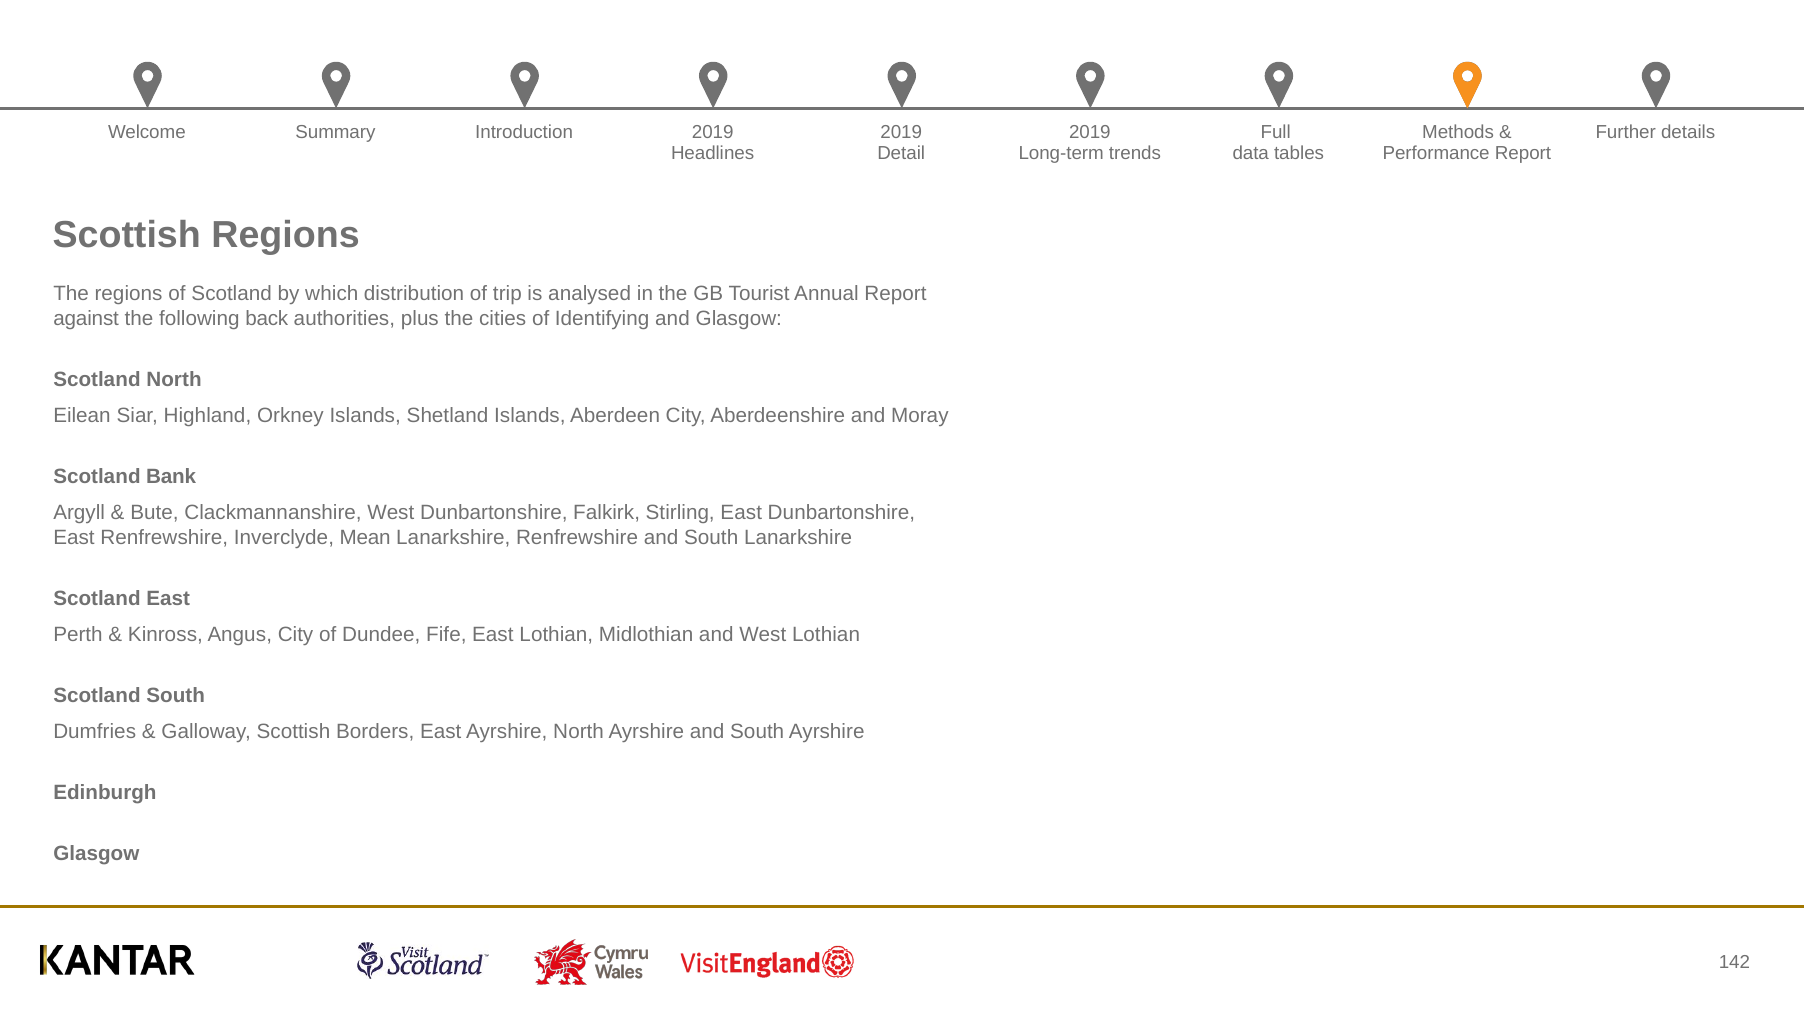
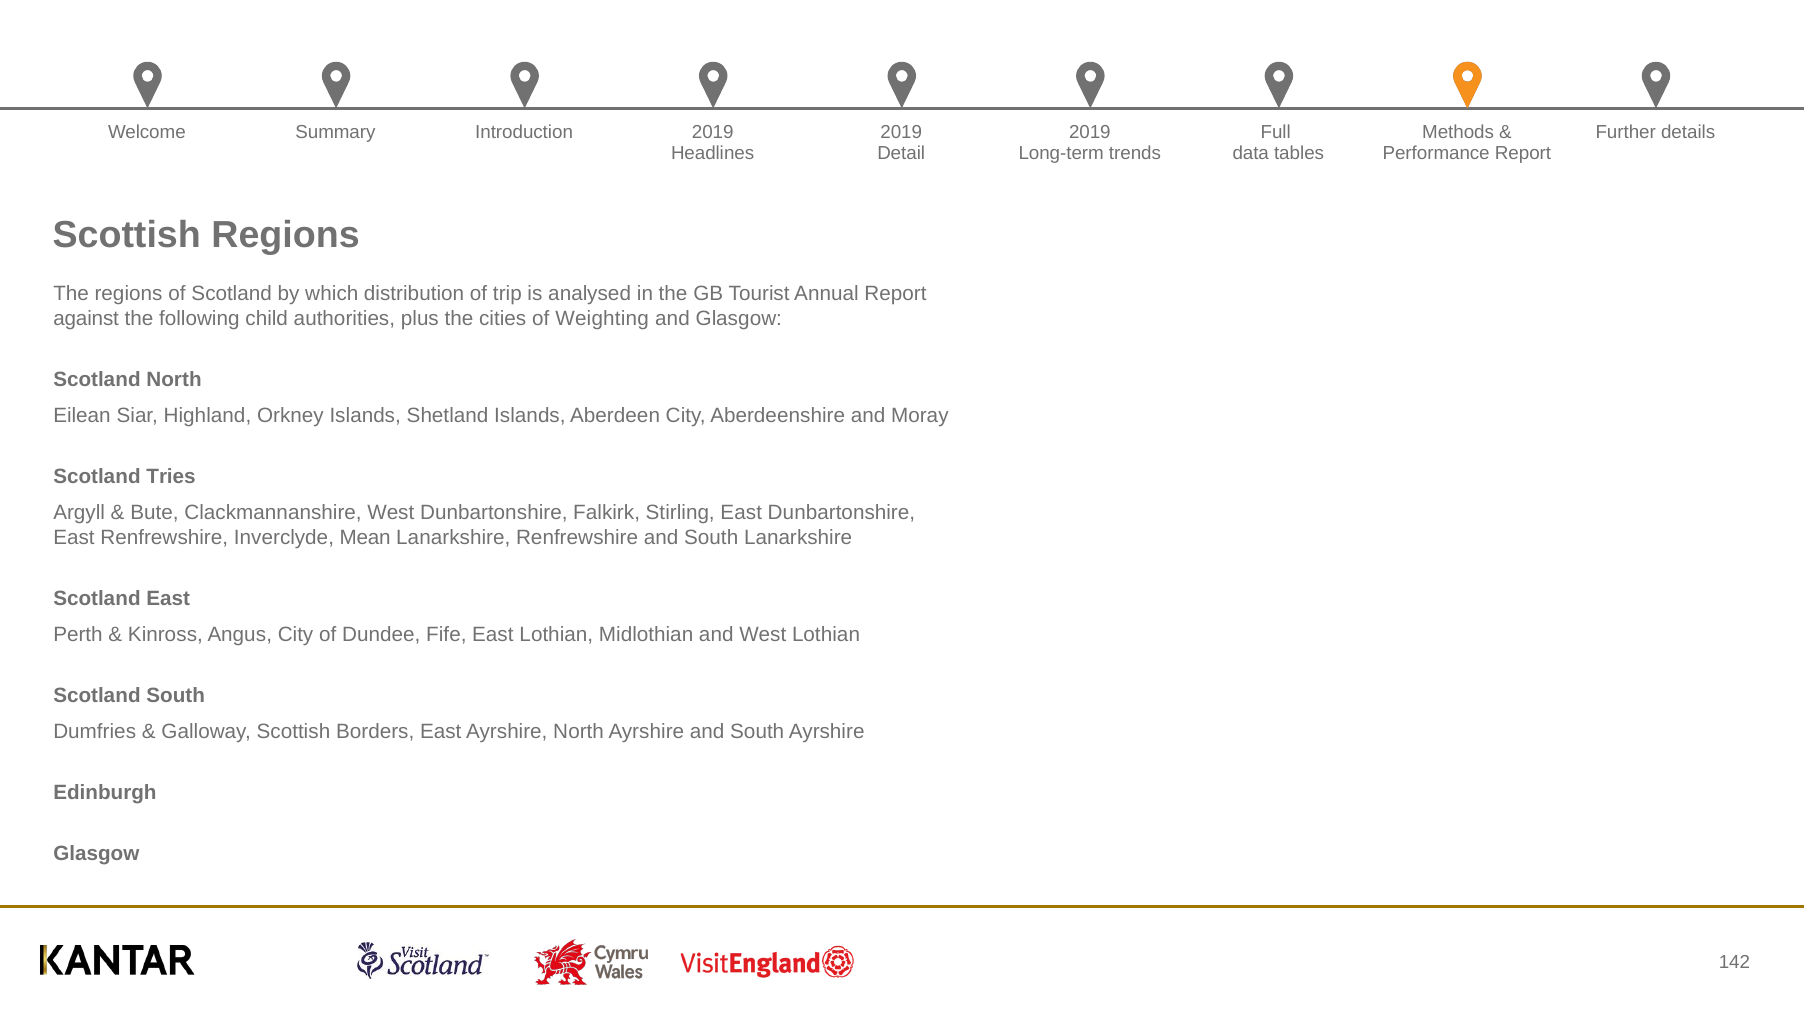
back: back -> child (267, 319)
Identifying: Identifying -> Weighting (602, 319)
Bank: Bank -> Tries (171, 477)
